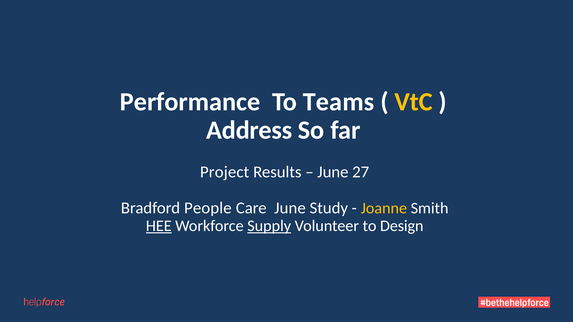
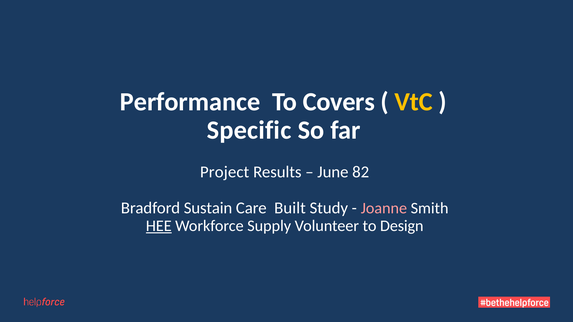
Teams: Teams -> Covers (339, 102)
Address: Address -> Specific (249, 130)
27: 27 -> 82 (361, 172)
People: People -> Sustain (208, 208)
Care June: June -> Built (290, 208)
Joanne colour: yellow -> pink (384, 209)
Supply underline: present -> none (269, 226)
